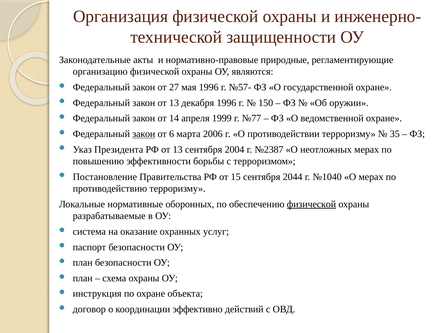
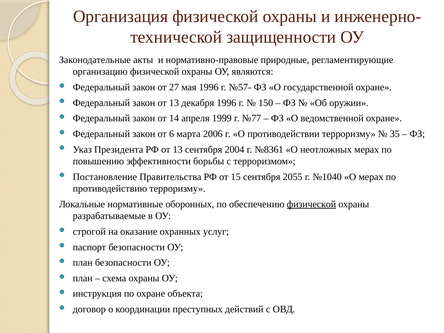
закон underline: present -> none (144, 134)
№2387: №2387 -> №8361 (269, 149)
2044: 2044 -> 2055 (293, 177)
система: система -> строгой (89, 232)
эффективно: эффективно -> преступных (198, 309)
